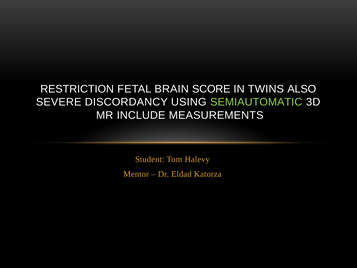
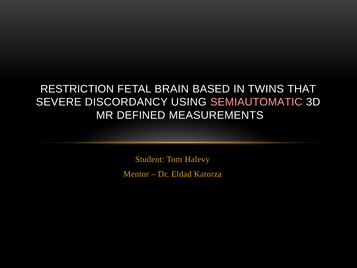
SCORE: SCORE -> BASED (211, 89)
ALSO: ALSO -> THAT (302, 89)
SEMIAUTOMATIC colour: light green -> pink (256, 102)
INCLUDE: INCLUDE -> DEFINED (141, 115)
